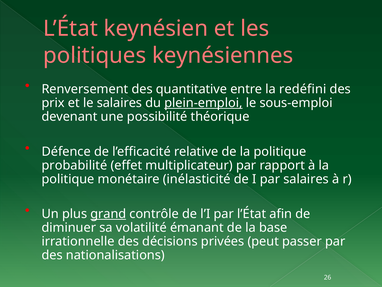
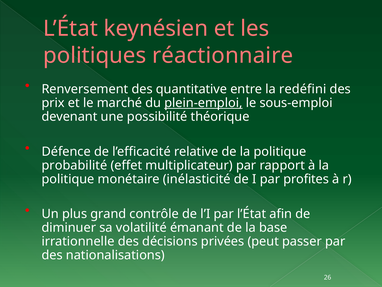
keynésiennes: keynésiennes -> réactionnaire (223, 55)
le salaires: salaires -> marché (119, 103)
par salaires: salaires -> profites (306, 179)
grand underline: present -> none (108, 214)
